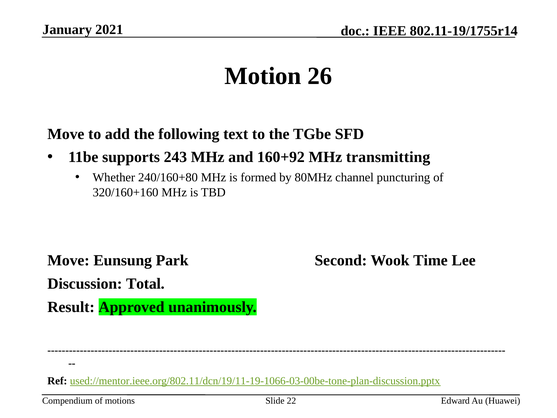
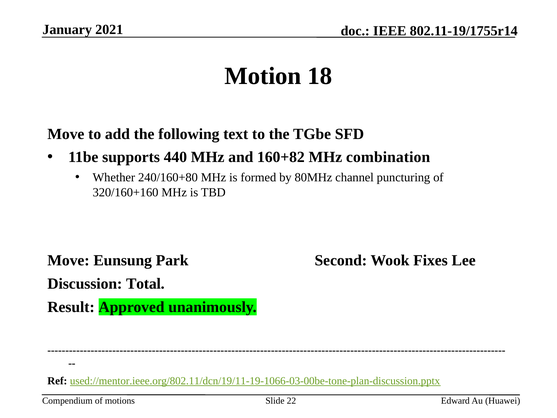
26: 26 -> 18 (320, 76)
243: 243 -> 440 (175, 157)
160+92: 160+92 -> 160+82 (281, 157)
transmitting: transmitting -> combination (388, 157)
Time: Time -> Fixes (431, 260)
